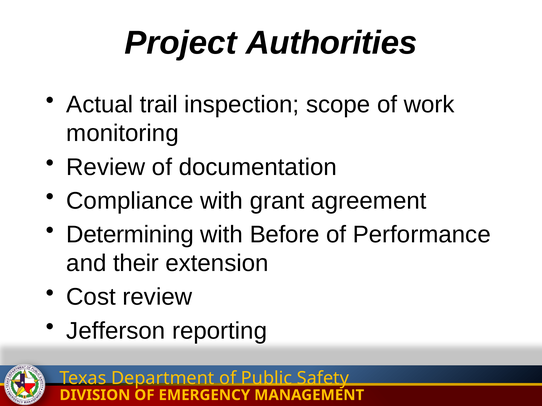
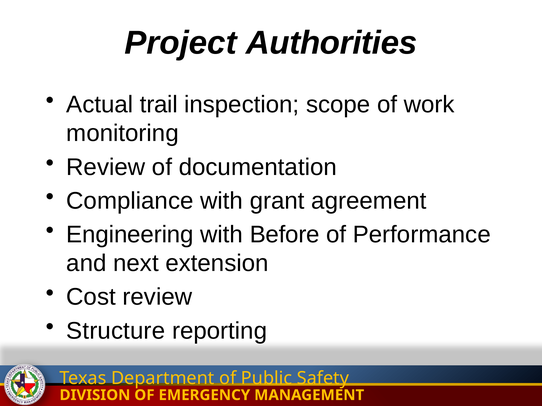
Determining: Determining -> Engineering (130, 235)
their: their -> next (136, 264)
Jefferson: Jefferson -> Structure (116, 331)
